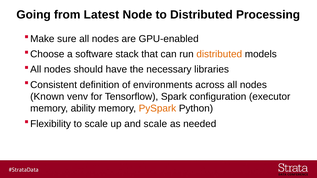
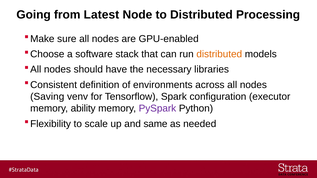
Known: Known -> Saving (47, 97)
PySpark colour: orange -> purple (157, 109)
and scale: scale -> same (155, 124)
